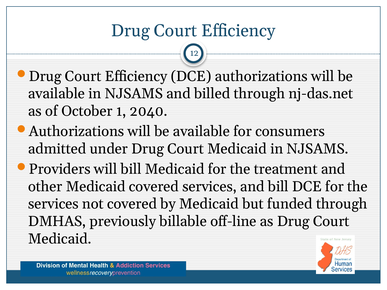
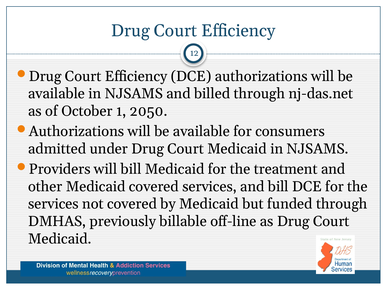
2040: 2040 -> 2050 (149, 111)
